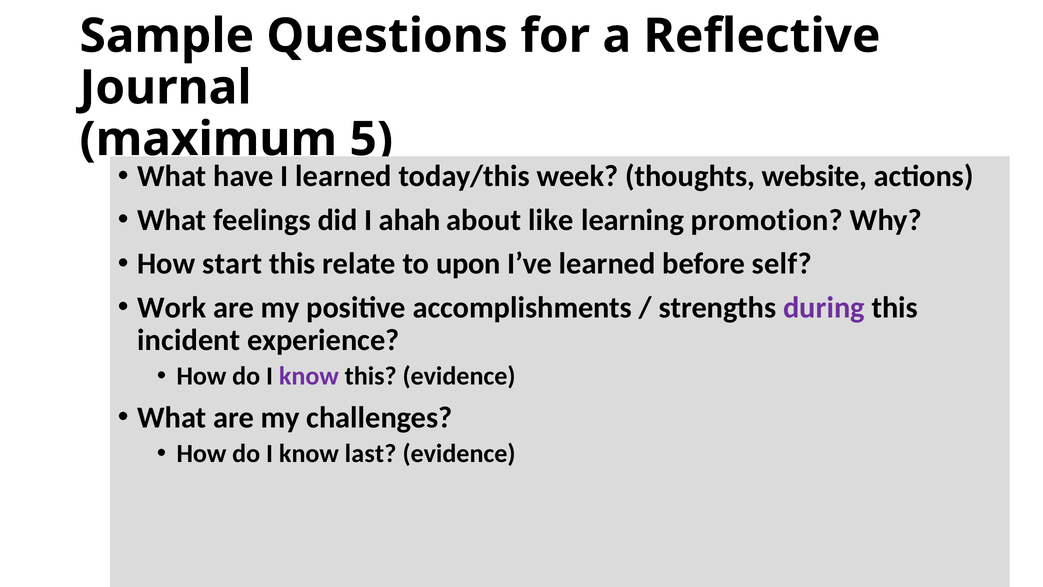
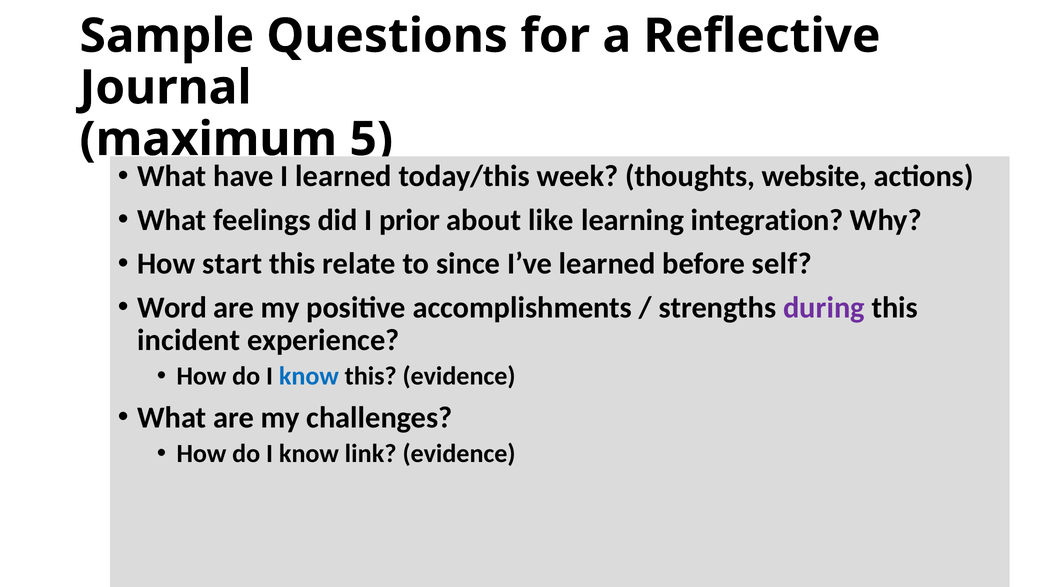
ahah: ahah -> prior (410, 220)
promotion: promotion -> integration (767, 220)
upon: upon -> since (468, 264)
Work: Work -> Word (172, 307)
know colour: purple -> blue (309, 376)
last: last -> link (371, 453)
